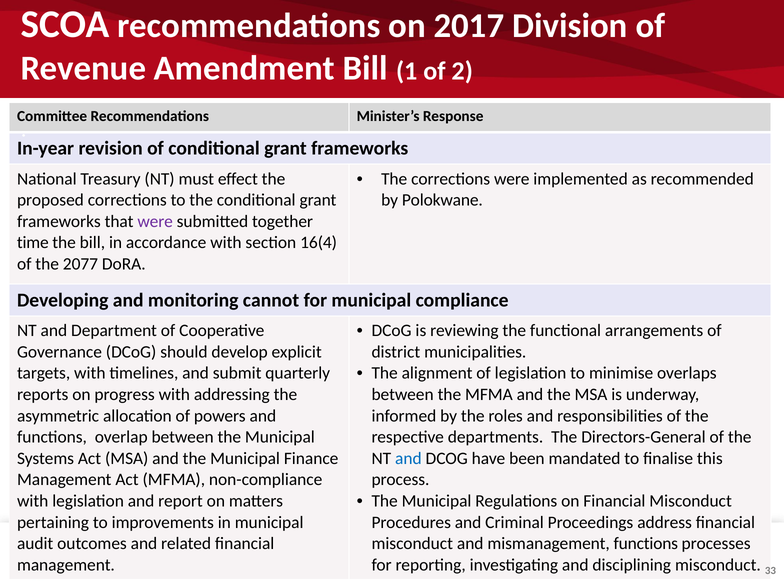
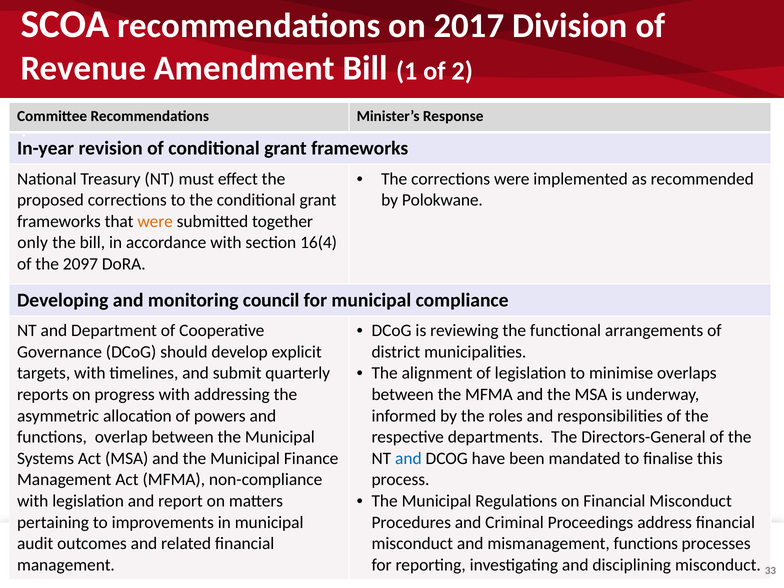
were colour: purple -> orange (155, 221)
time: time -> only (33, 243)
2077: 2077 -> 2097 (80, 264)
cannot: cannot -> council (271, 300)
